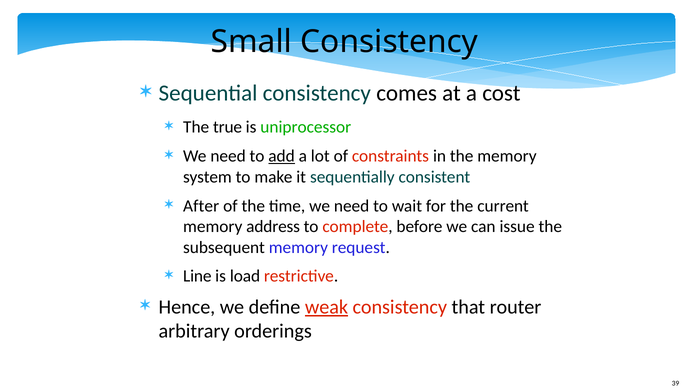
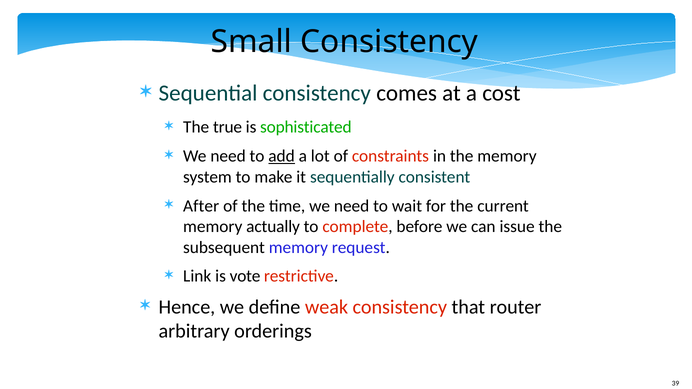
uniprocessor: uniprocessor -> sophisticated (306, 127)
address: address -> actually (273, 227)
Line: Line -> Link (197, 276)
load: load -> vote (245, 276)
weak underline: present -> none (327, 307)
